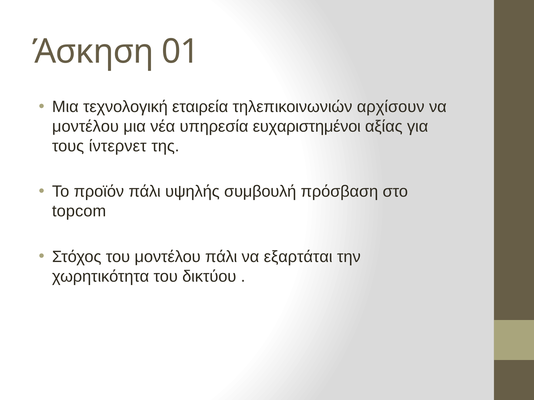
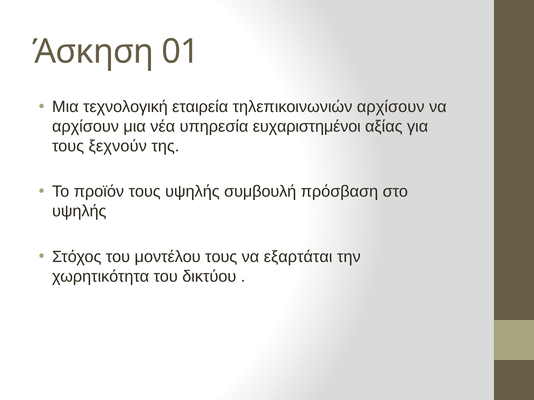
μοντέλου: μοντέλου -> αρχίσουν (86, 127)
ίντερνετ: ίντερνετ -> ξεχνούν (118, 146)
προϊόν πάλι: πάλι -> τους (145, 192)
topcom: topcom -> υψηλής (79, 211)
μοντέλου πάλι: πάλι -> τους (221, 257)
